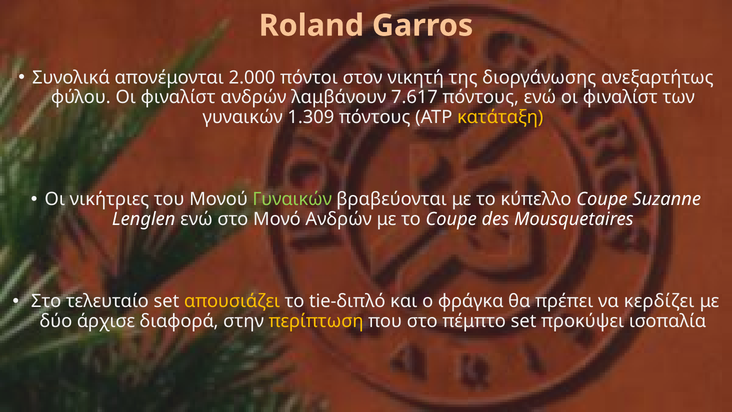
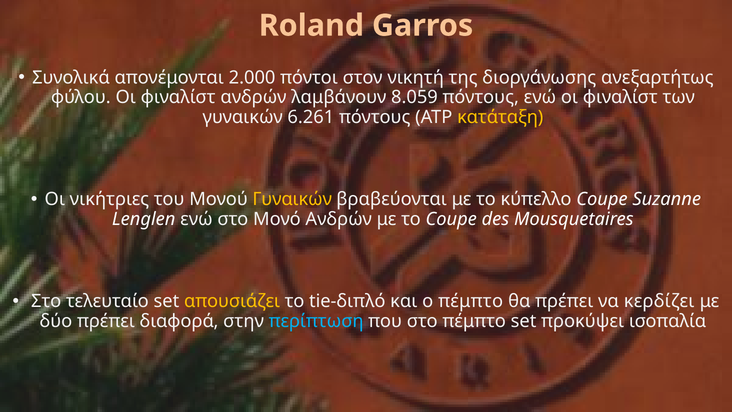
7.617: 7.617 -> 8.059 (414, 97)
1.309: 1.309 -> 6.261 (311, 117)
Γυναικών colour: light green -> yellow (292, 199)
ο φράγκα: φράγκα -> πέμπτο (471, 301)
δύο άρχισε: άρχισε -> πρέπει (106, 321)
περίπτωση colour: yellow -> light blue (316, 321)
